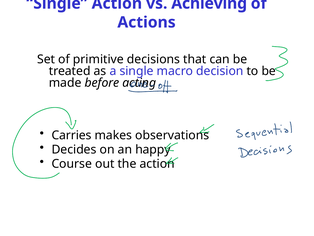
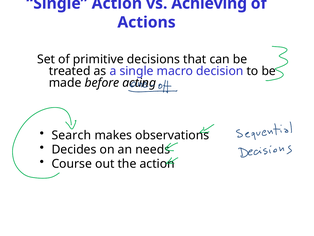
Carries: Carries -> Search (71, 135)
happy: happy -> needs (153, 149)
